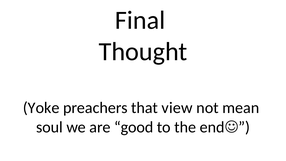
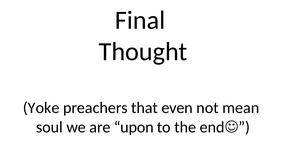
view: view -> even (177, 108)
good: good -> upon (134, 127)
